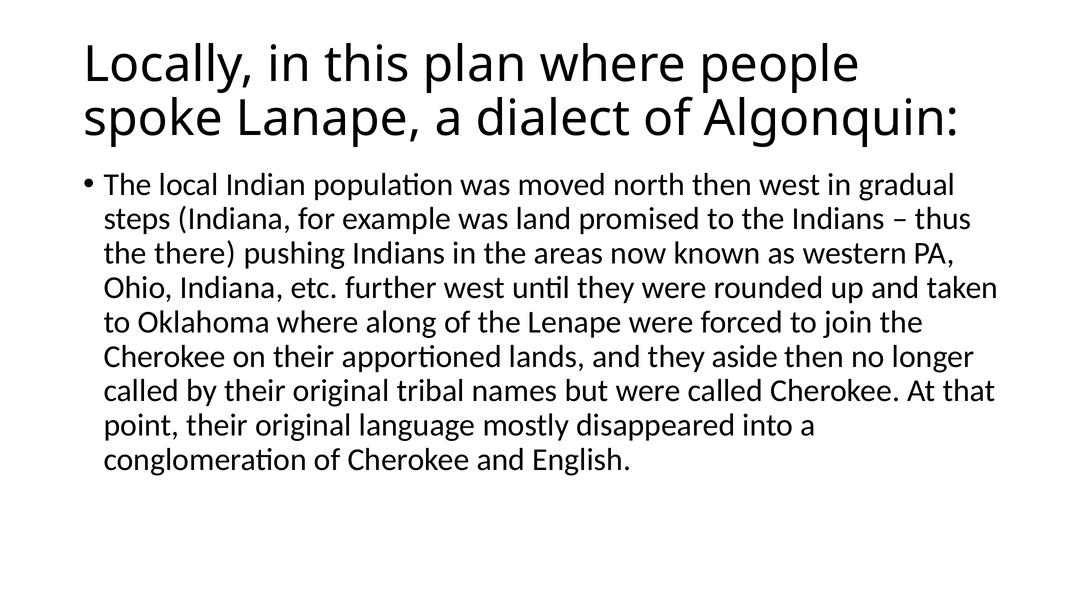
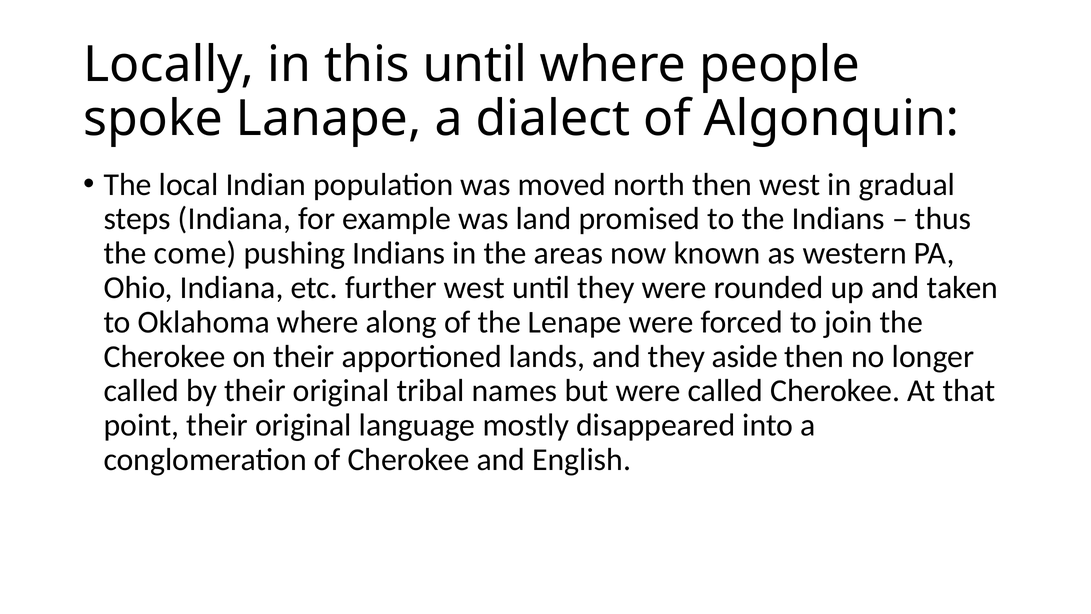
this plan: plan -> until (475, 65)
there: there -> come (195, 253)
